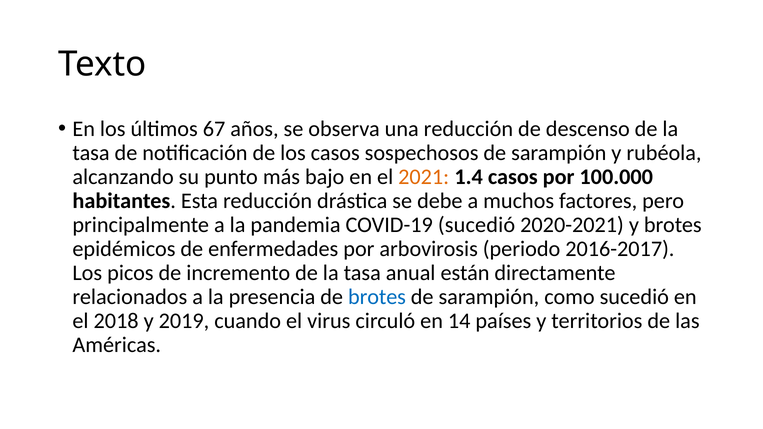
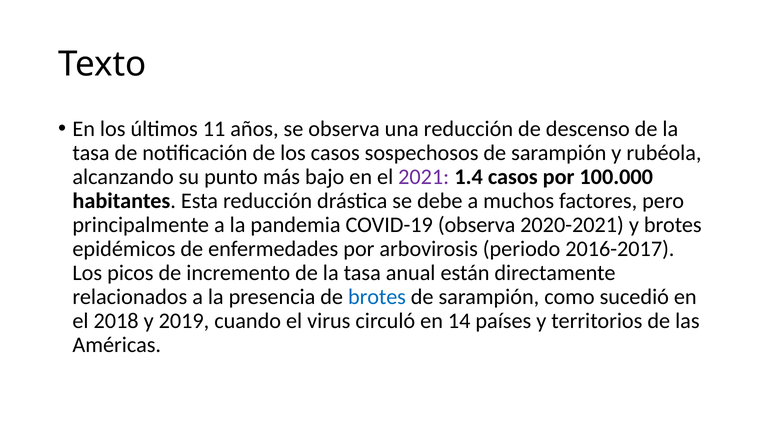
67: 67 -> 11 (214, 129)
2021 colour: orange -> purple (424, 177)
COVID-19 sucedió: sucedió -> observa (477, 225)
